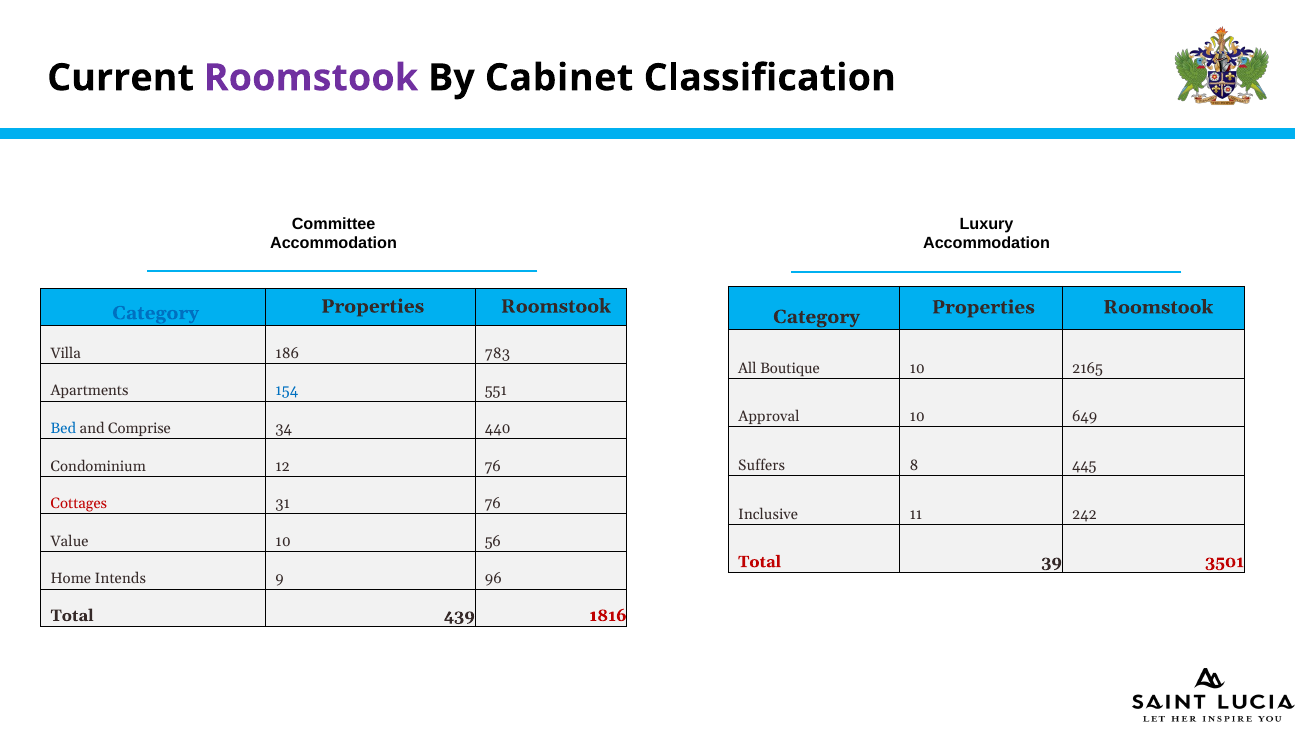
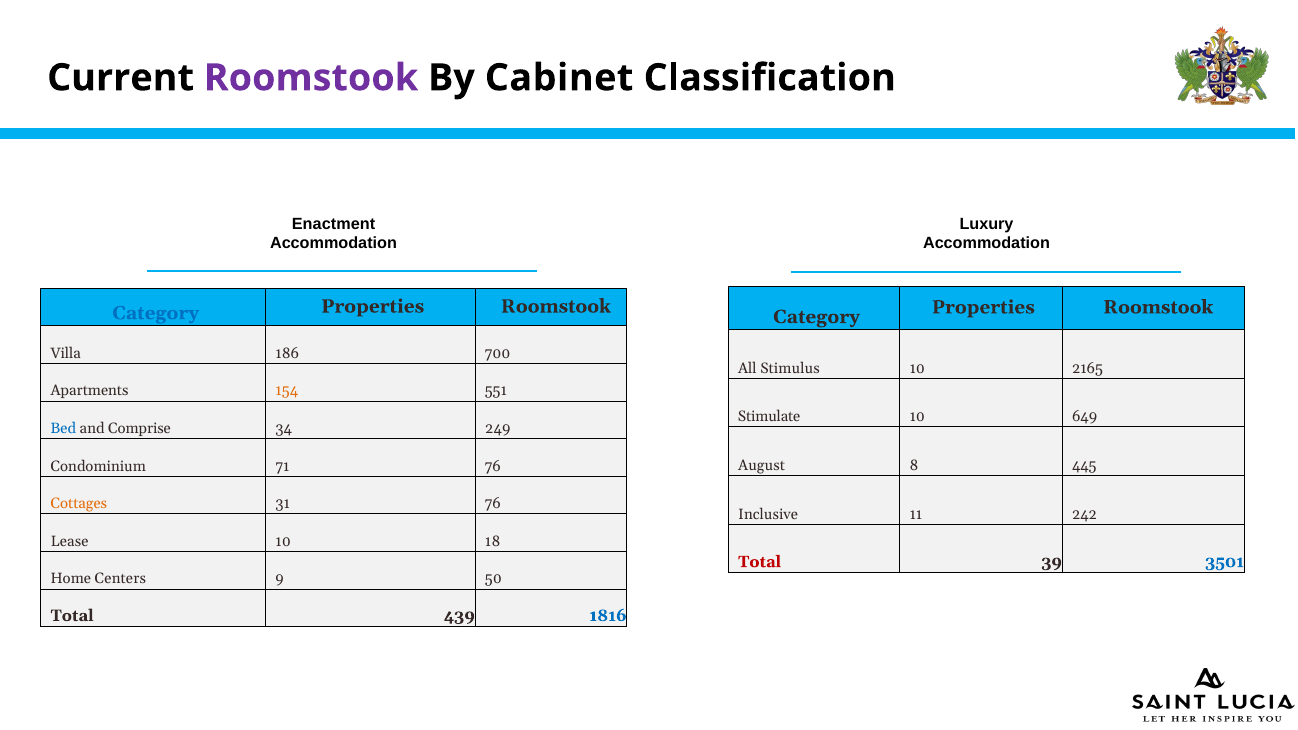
Committee: Committee -> Enactment (334, 224)
783: 783 -> 700 (498, 353)
Boutique: Boutique -> Stimulus (790, 368)
154 colour: blue -> orange (287, 391)
Approval: Approval -> Stimulate (769, 417)
440: 440 -> 249 (498, 429)
Suffers: Suffers -> August (762, 466)
12: 12 -> 71 (283, 466)
Cottages colour: red -> orange (79, 504)
Value: Value -> Lease (70, 541)
56: 56 -> 18 (493, 541)
3501 colour: red -> blue (1225, 562)
Intends: Intends -> Centers (120, 579)
96: 96 -> 50 (493, 579)
1816 colour: red -> blue (608, 616)
